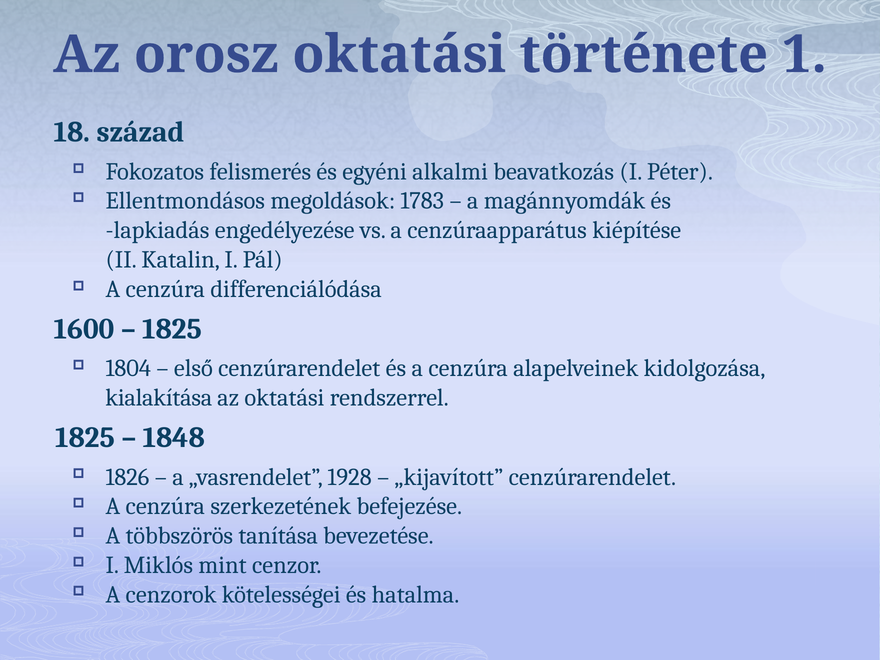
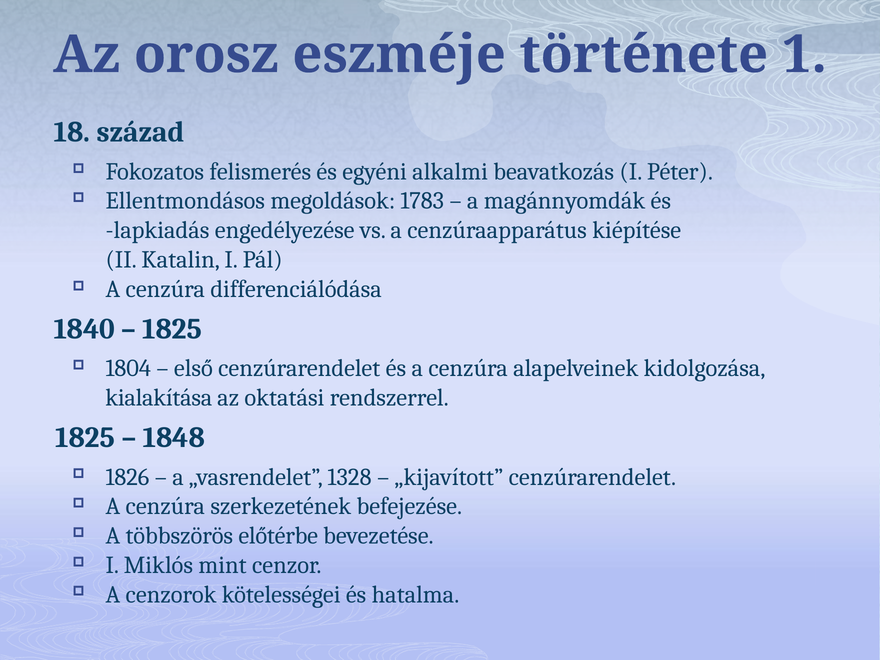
orosz oktatási: oktatási -> eszméje (399, 55)
1600: 1600 -> 1840 (84, 329)
1928: 1928 -> 1328 (350, 477)
tanítása: tanítása -> előtérbe (278, 536)
